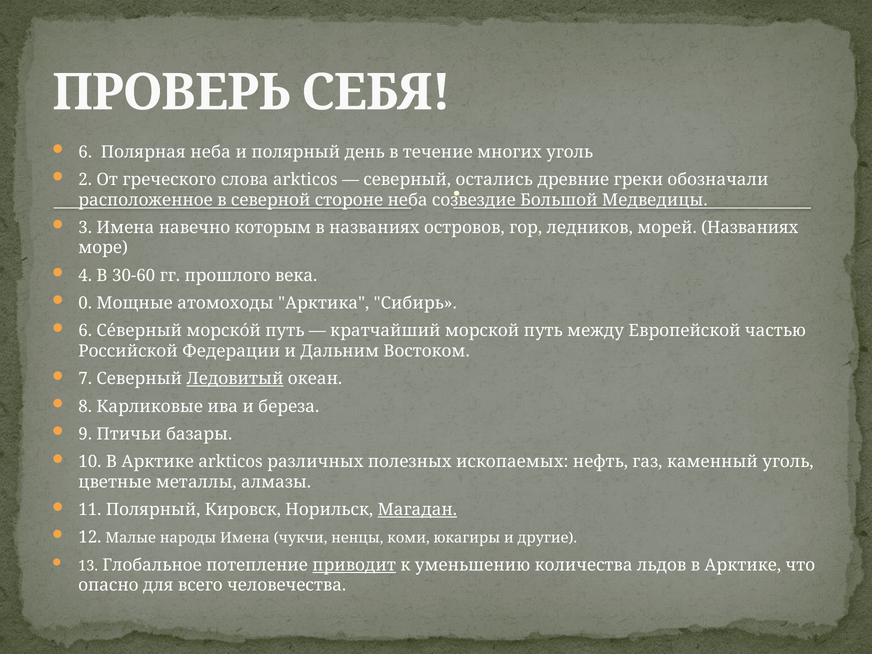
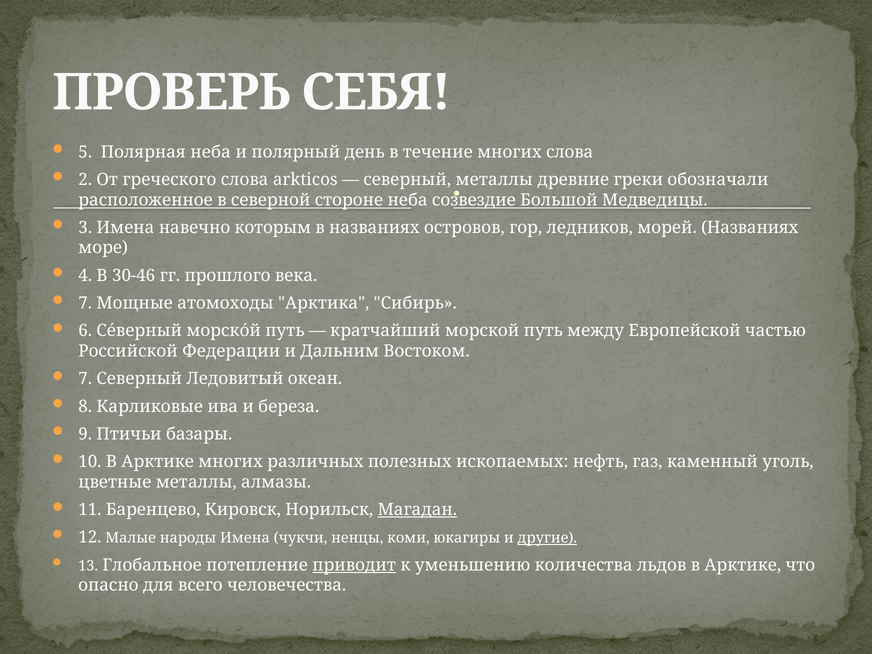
6: 6 -> 5 (85, 152)
многих уголь: уголь -> слова (570, 152)
северный остались: остались -> металлы (494, 180)
30-60: 30-60 -> 30-46 (134, 276)
0: 0 -> 7 (85, 303)
Ледовитый underline: present -> none (235, 379)
Арктике arkticos: arkticos -> многих (231, 462)
11 Полярный: Полярный -> Баренцево (153, 510)
другие underline: none -> present (547, 538)
